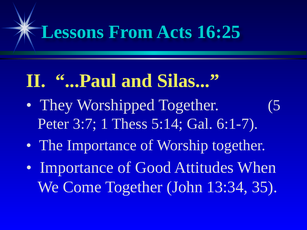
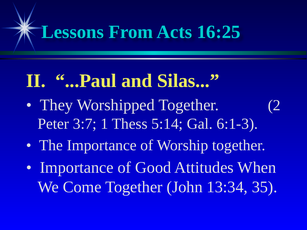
5: 5 -> 2 (274, 105)
6:1-7: 6:1-7 -> 6:1-3 (237, 124)
